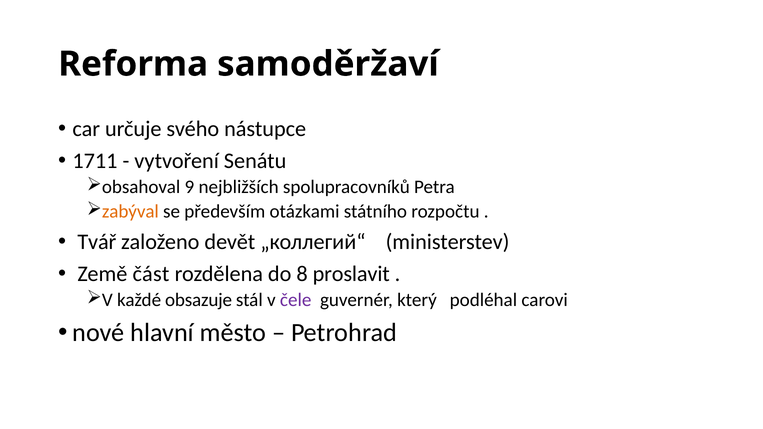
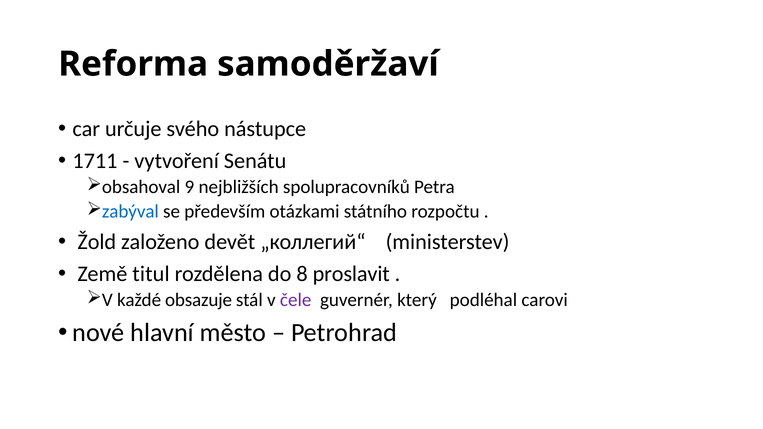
zabýval colour: orange -> blue (130, 212)
Tvář: Tvář -> Žold (97, 242)
část: část -> titul (151, 274)
